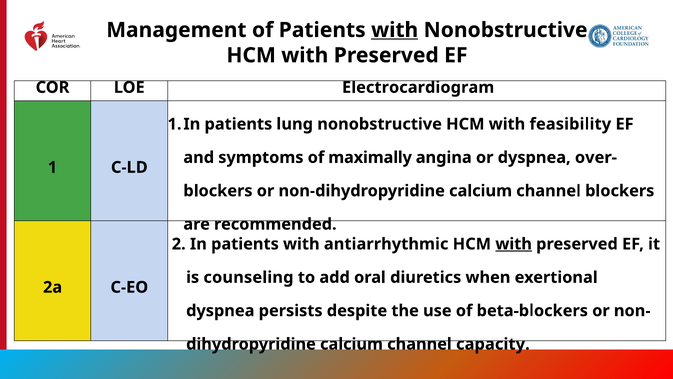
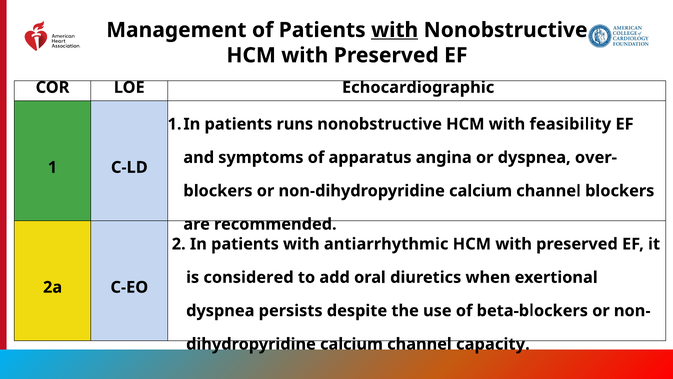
Electrocardiogram: Electrocardiogram -> Echocardiographic (418, 87)
lung: lung -> runs (295, 124)
maximally: maximally -> apparatus (370, 157)
with underline: present -> none (514, 244)
counseling: counseling -> considered (249, 277)
